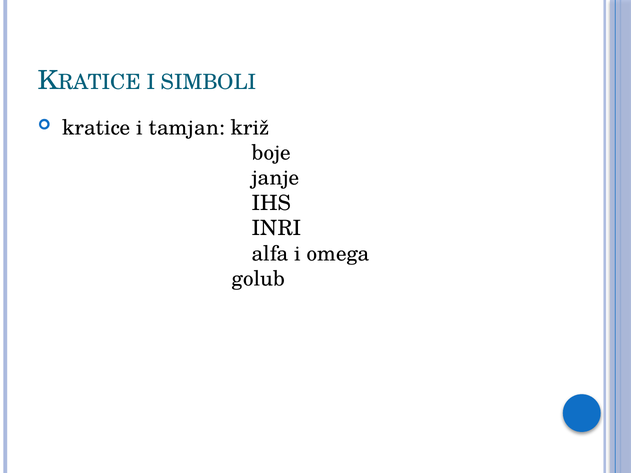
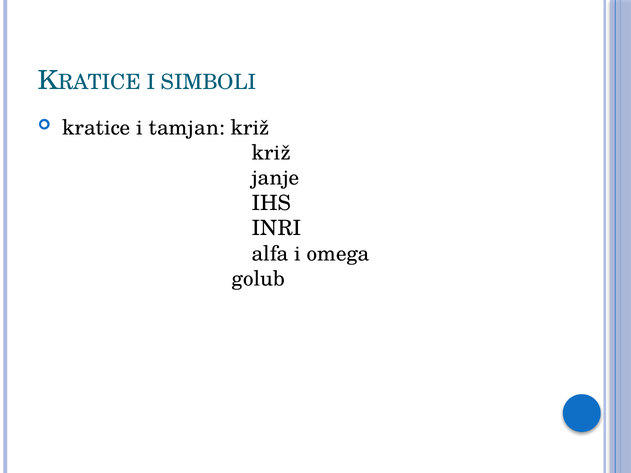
boje: boje -> križ (271, 153)
